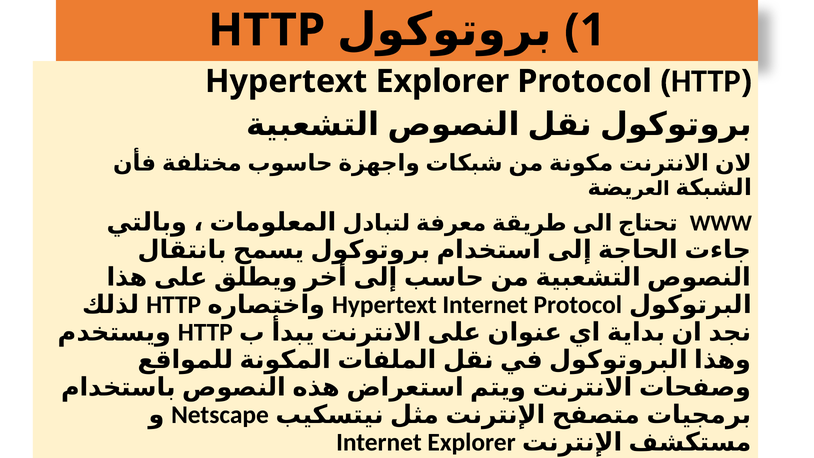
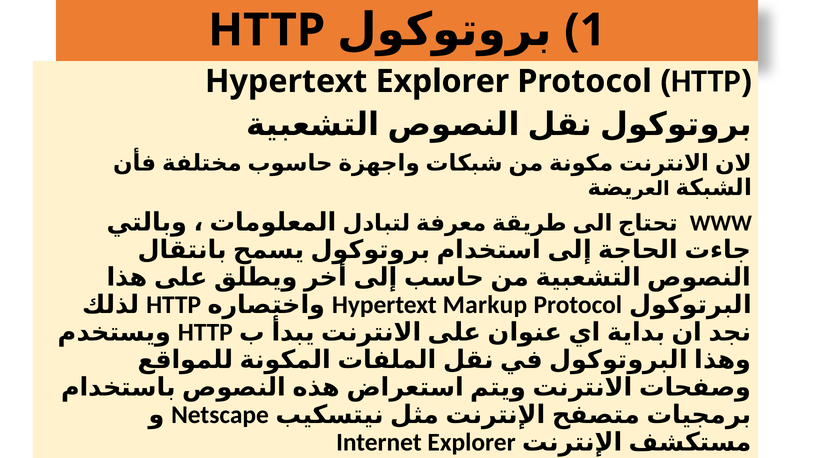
Hypertext Internet: Internet -> Markup (485, 305)
